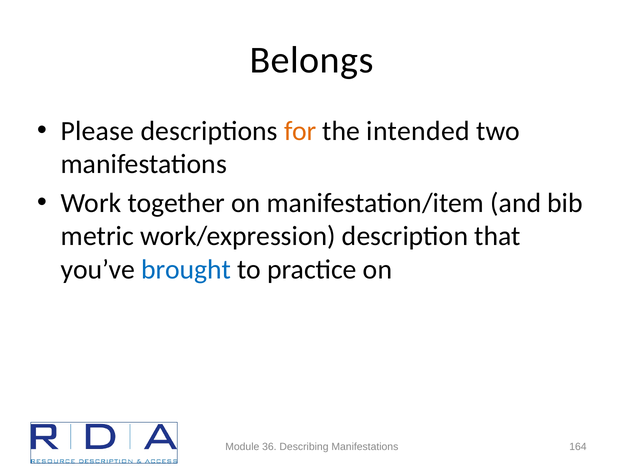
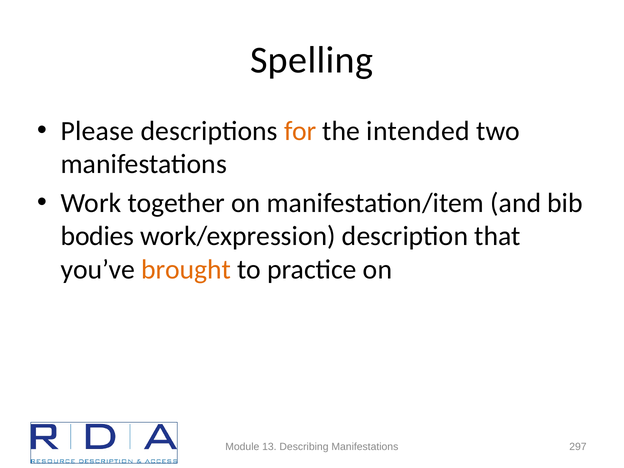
Belongs: Belongs -> Spelling (312, 60)
metric: metric -> bodies (98, 236)
brought colour: blue -> orange (186, 270)
36: 36 -> 13 (269, 447)
164: 164 -> 297 (578, 447)
